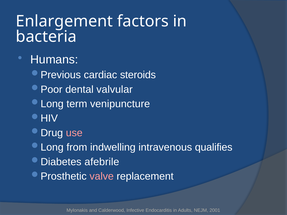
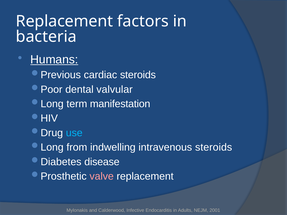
Enlargement: Enlargement -> Replacement (64, 21)
Humans underline: none -> present (54, 60)
venipuncture: venipuncture -> manifestation (120, 104)
use colour: pink -> light blue (74, 133)
intravenous qualifies: qualifies -> steroids (214, 147)
afebrile: afebrile -> disease (102, 162)
